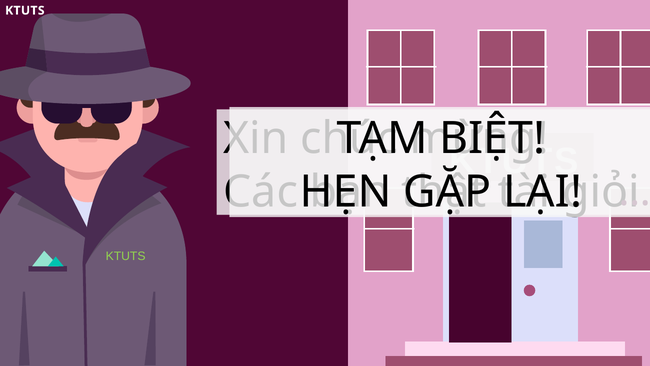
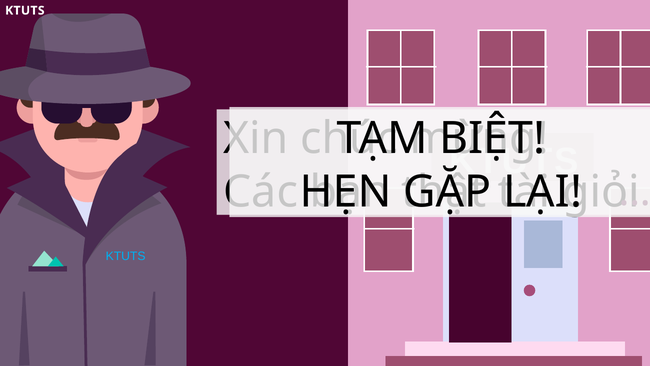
KTUTS colour: light green -> light blue (126, 256)
